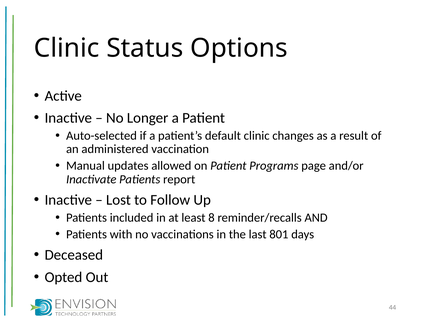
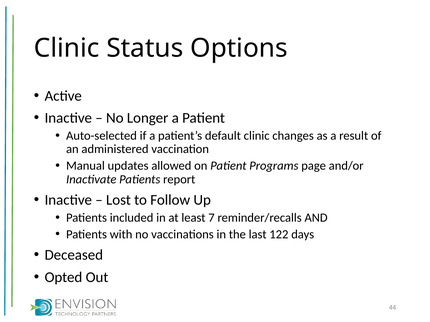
8: 8 -> 7 (211, 218)
801: 801 -> 122 (279, 235)
